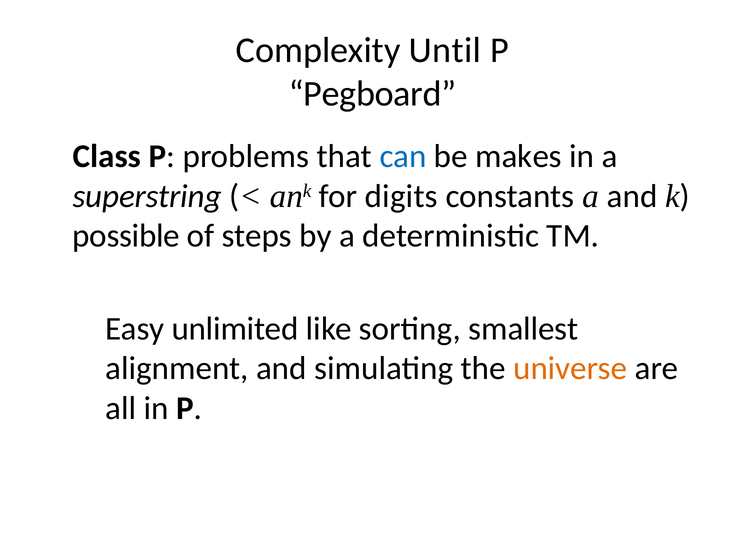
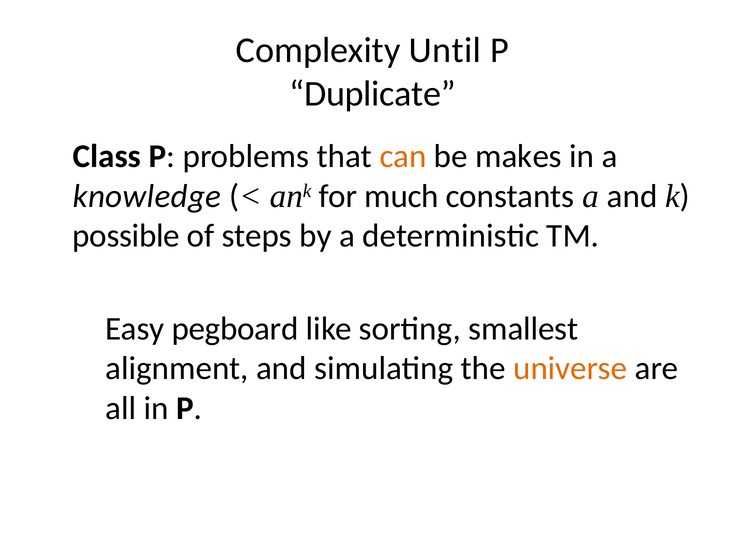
Pegboard: Pegboard -> Duplicate (373, 94)
can colour: blue -> orange (403, 156)
superstring: superstring -> knowledge (147, 196)
digits: digits -> much (402, 196)
unlimited: unlimited -> pegboard (235, 329)
